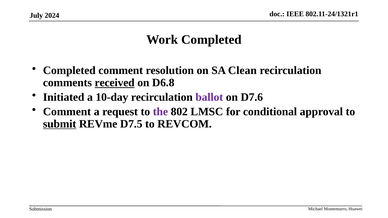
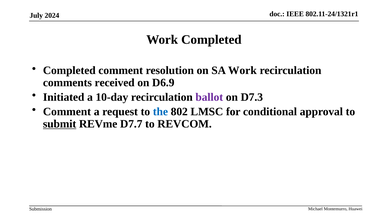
SA Clean: Clean -> Work (242, 71)
received underline: present -> none (115, 83)
D6.8: D6.8 -> D6.9 (163, 83)
D7.6: D7.6 -> D7.3 (252, 97)
the colour: purple -> blue (160, 112)
D7.5: D7.5 -> D7.7 (131, 124)
